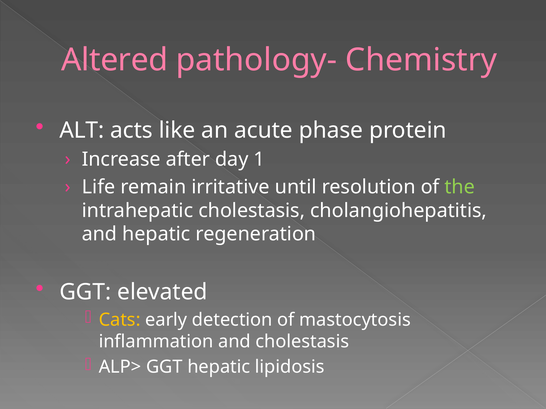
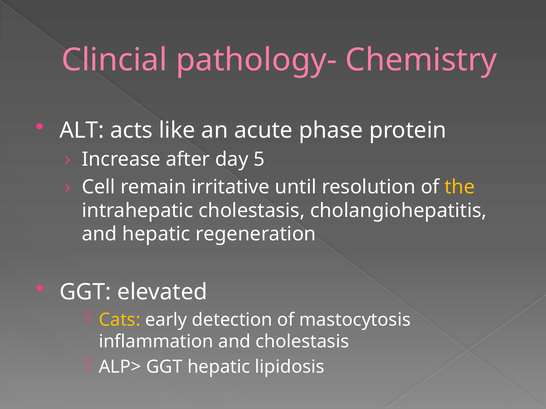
Altered: Altered -> Clincial (114, 60)
1: 1 -> 5 (259, 160)
Life: Life -> Cell (99, 187)
the colour: light green -> yellow (460, 187)
